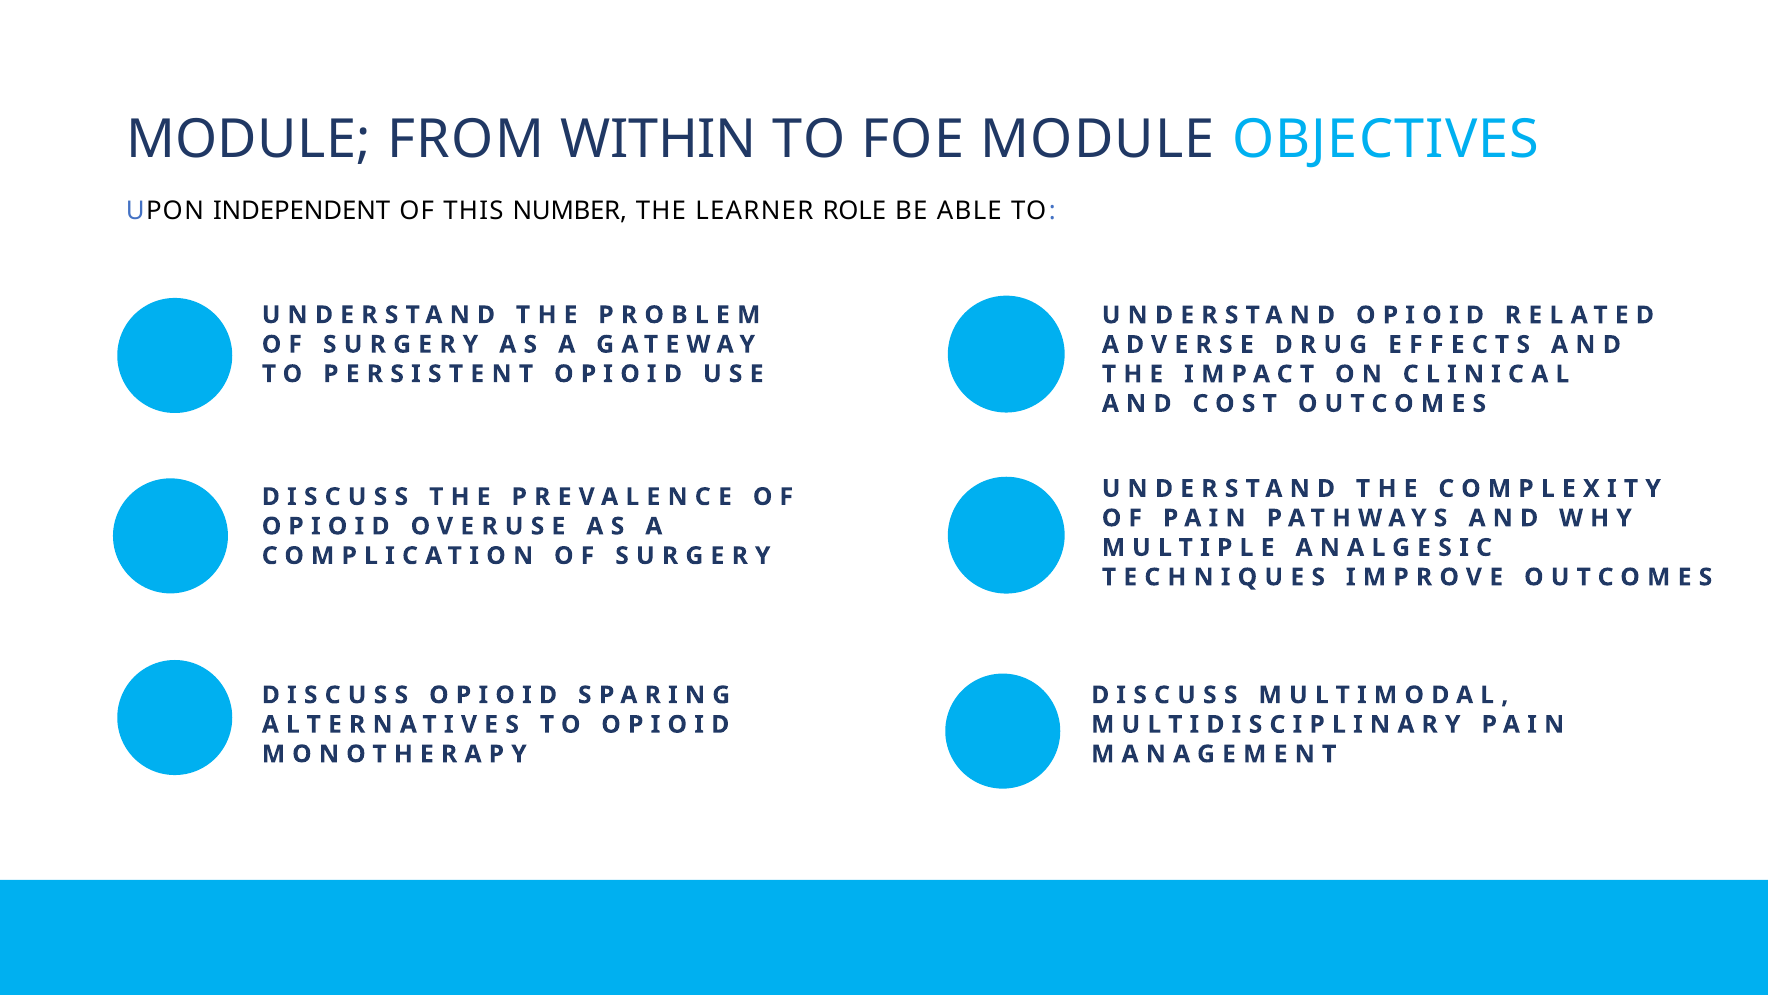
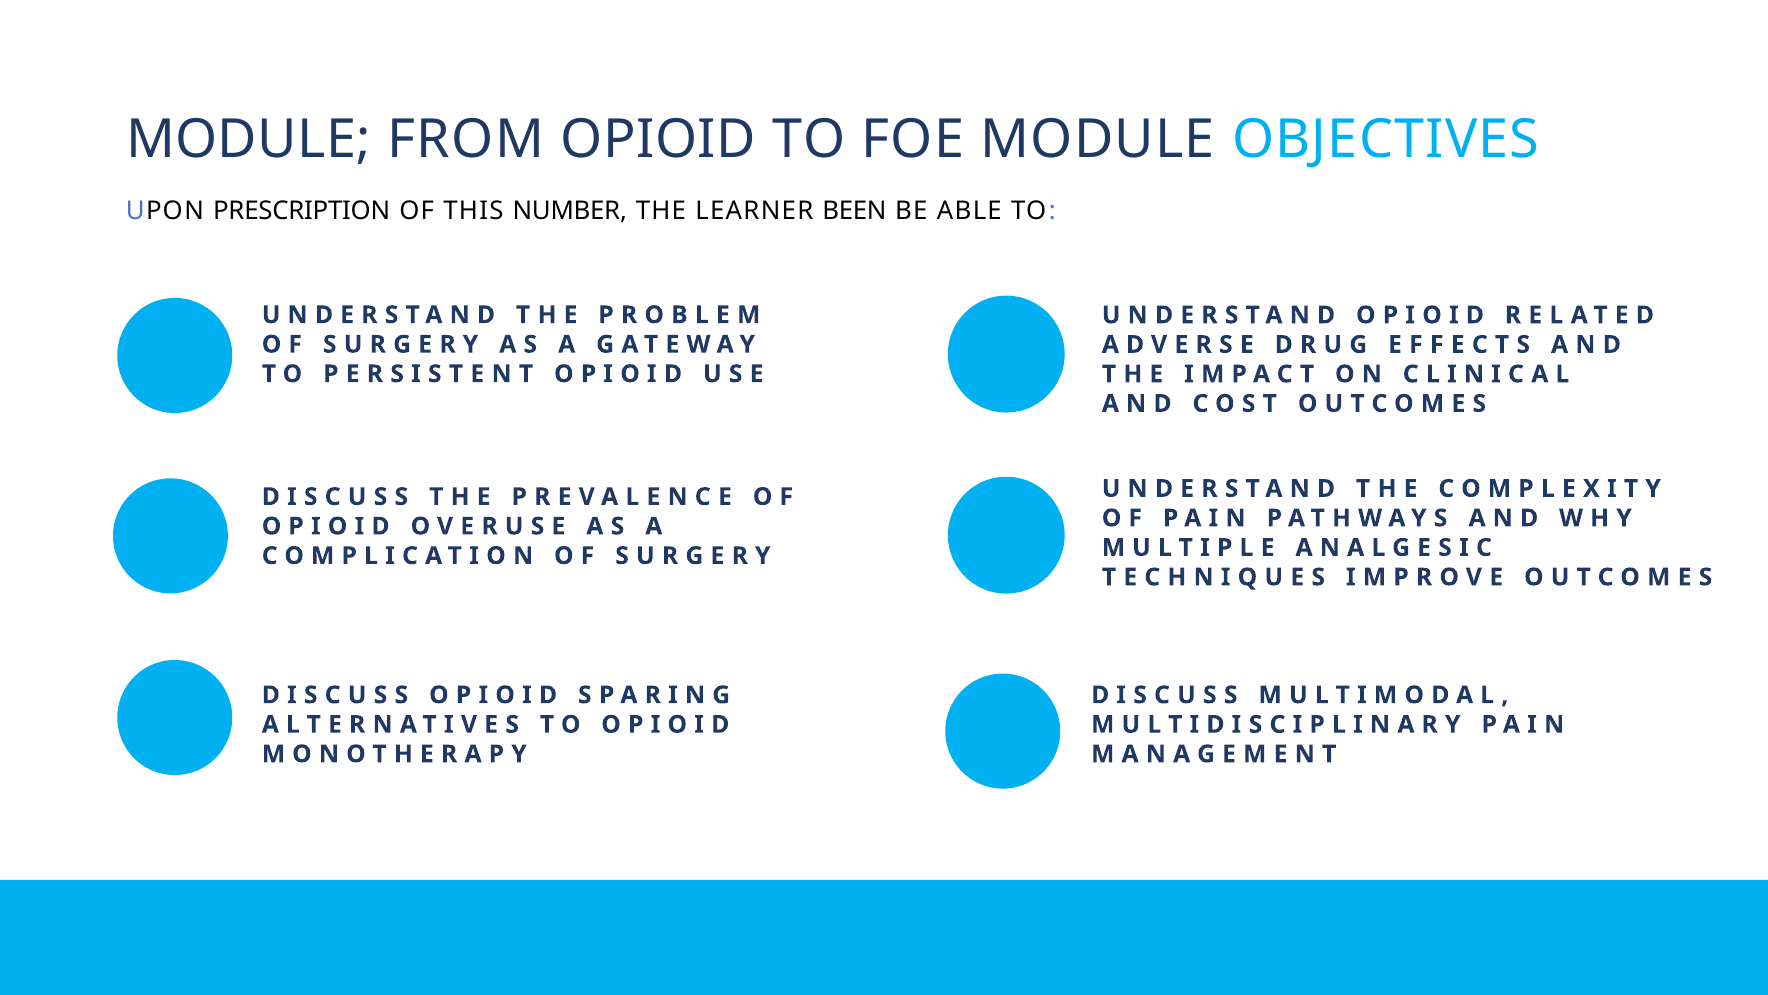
WITHIN: WITHIN -> OPIOID (658, 139)
INDEPENDENT: INDEPENDENT -> PRESCRIPTION (302, 211)
ROLE: ROLE -> BEEN (854, 211)
